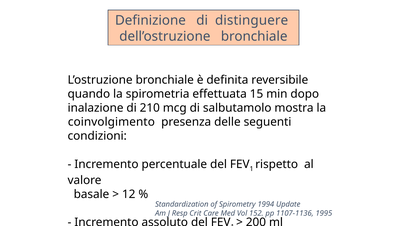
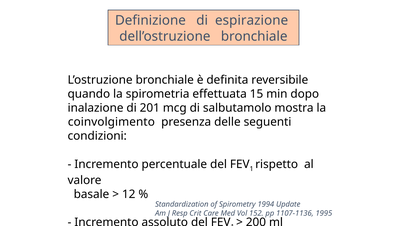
distinguere: distinguere -> espirazione (252, 20)
210: 210 -> 201 (150, 108)
